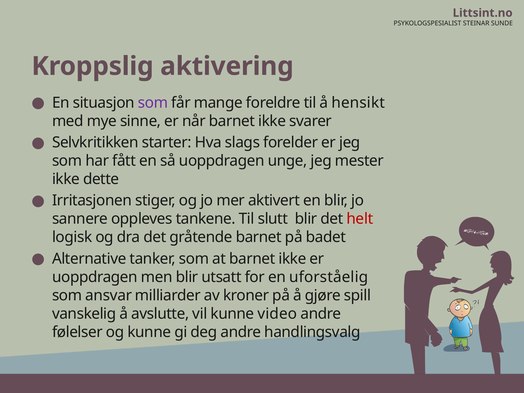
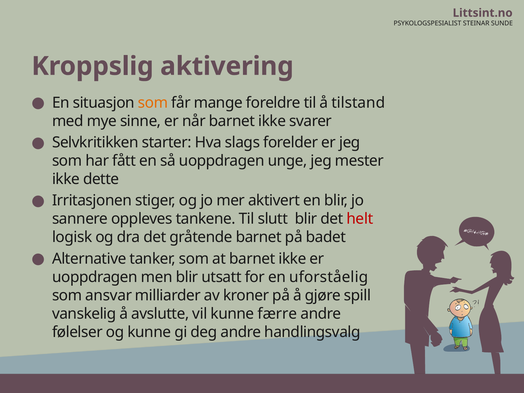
som colour: purple -> orange (153, 103)
hensikt: hensikt -> tilstand (358, 103)
video: video -> færre (277, 314)
